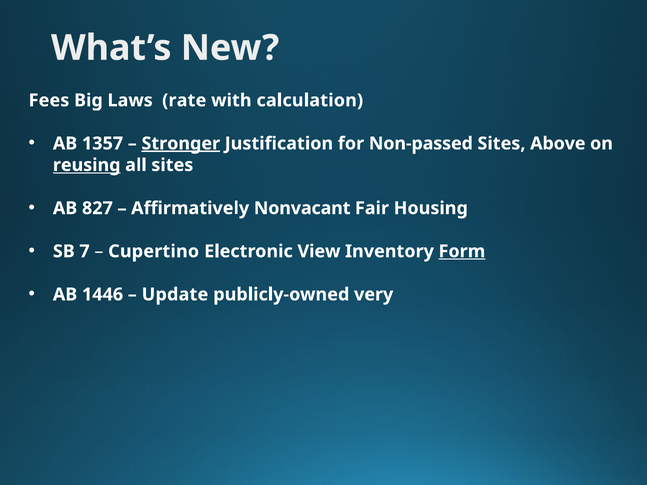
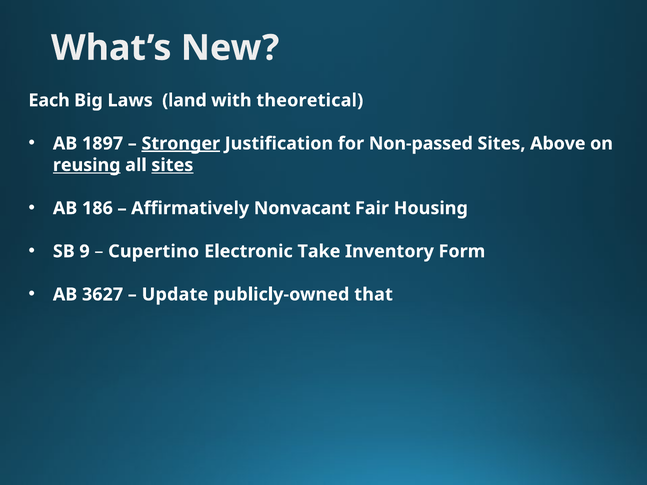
Fees: Fees -> Each (49, 100)
rate: rate -> land (184, 100)
calculation: calculation -> theoretical (310, 100)
1357: 1357 -> 1897 (103, 144)
sites underline: none -> present (172, 165)
827: 827 -> 186 (97, 208)
7: 7 -> 9 (85, 251)
View: View -> Take (319, 251)
Form underline: present -> none (462, 251)
1446: 1446 -> 3627 (103, 295)
very: very -> that (374, 295)
